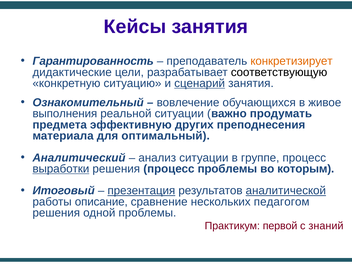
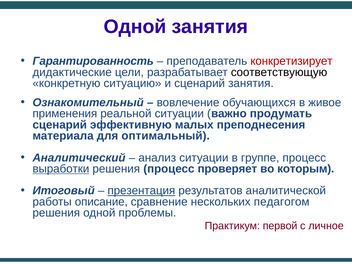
Кейсы: Кейсы -> Одной (135, 27)
конкретизирует colour: orange -> red (292, 61)
сценарий underline: present -> none (200, 83)
выполнения: выполнения -> применения (65, 114)
предмета: предмета -> сценарий (60, 125)
других: других -> малых (194, 125)
процесс проблемы: проблемы -> проверяет (227, 169)
аналитической underline: present -> none (286, 191)
знаний: знаний -> личное (326, 226)
